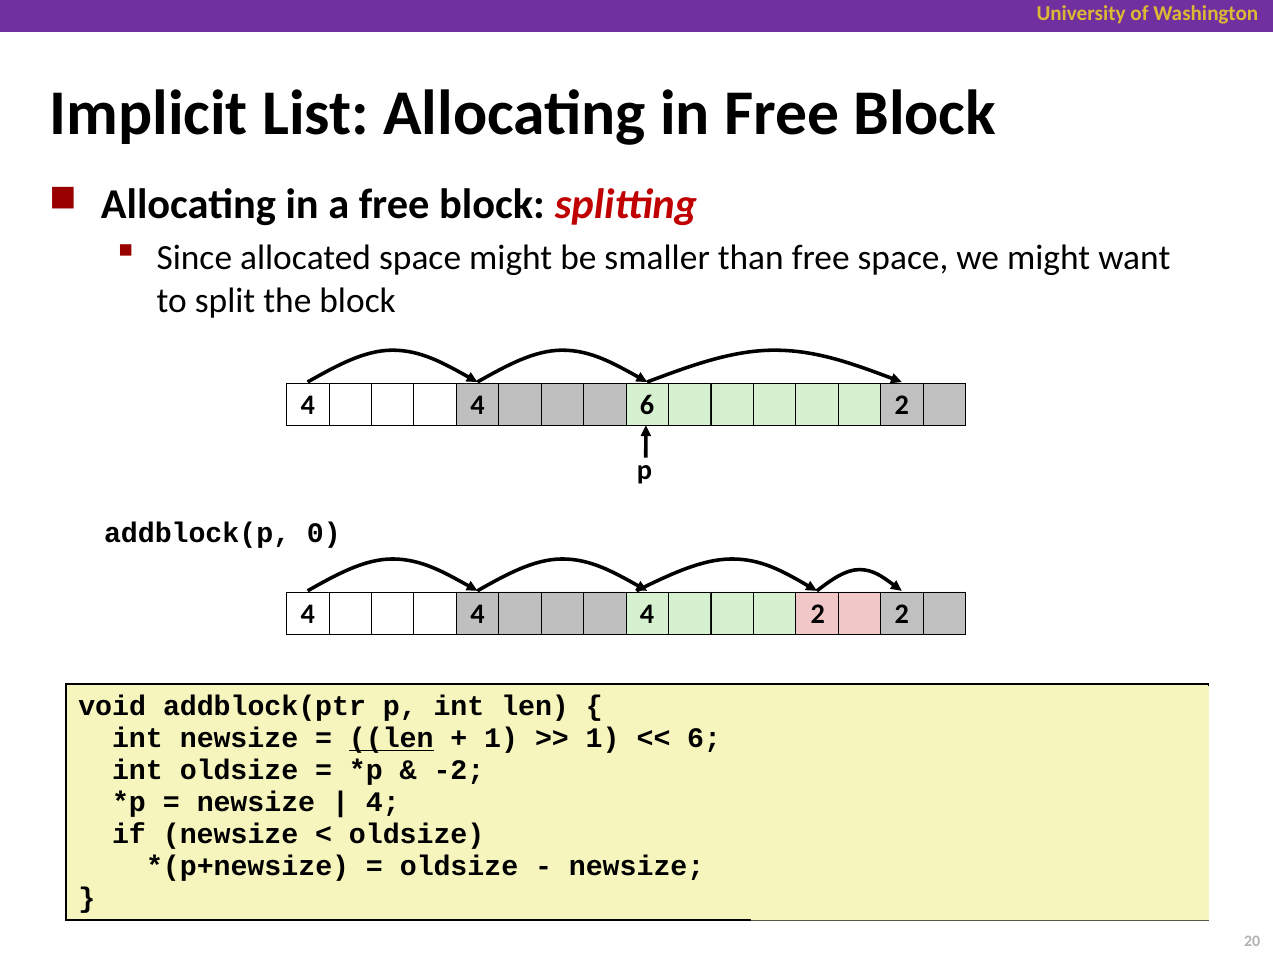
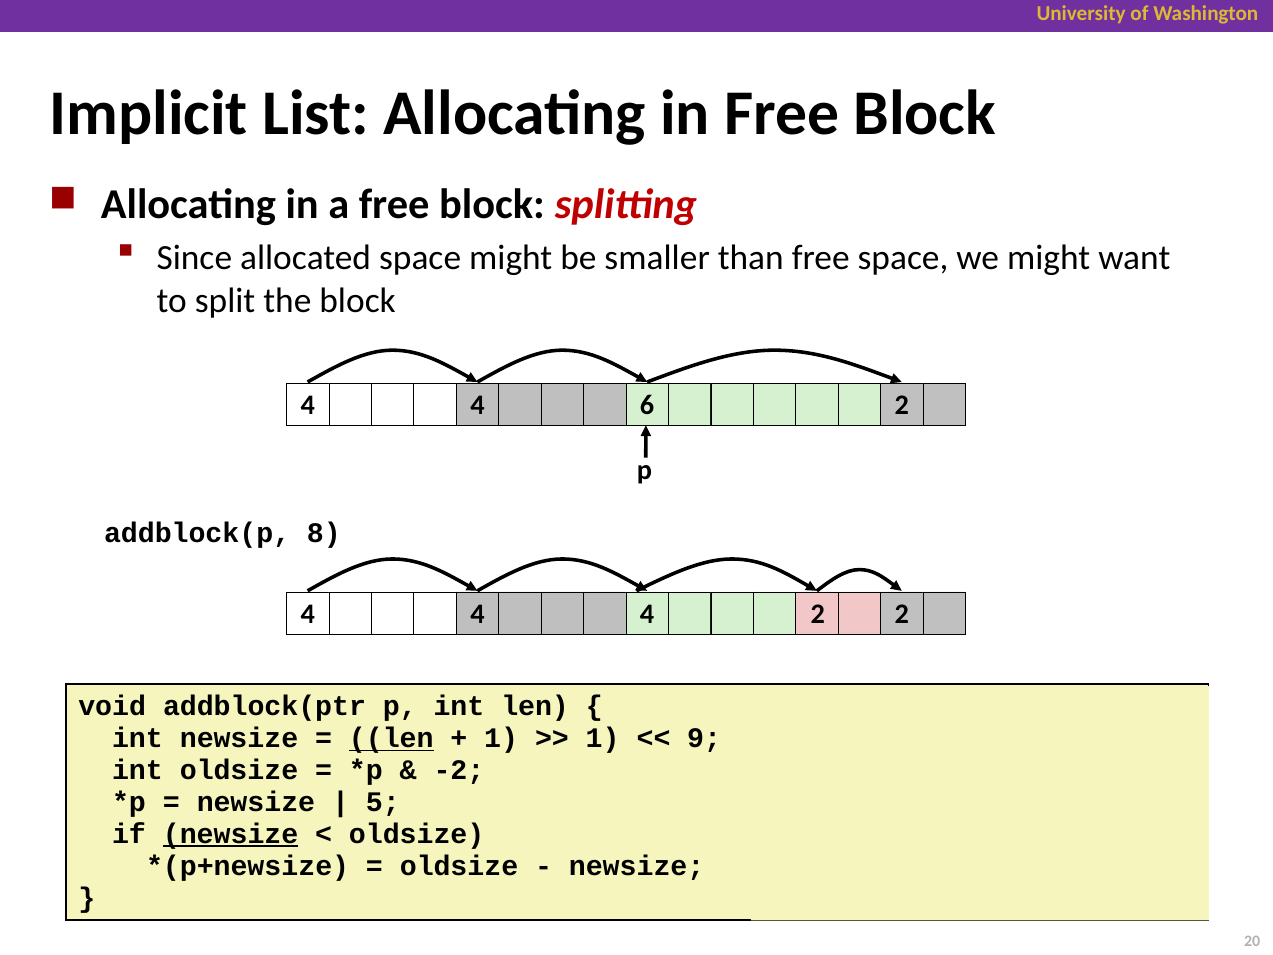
0: 0 -> 8 (324, 533)
6: 6 -> 9 (704, 738)
4: 4 -> 5 (383, 802)
newsize underline: none -> present (231, 834)
